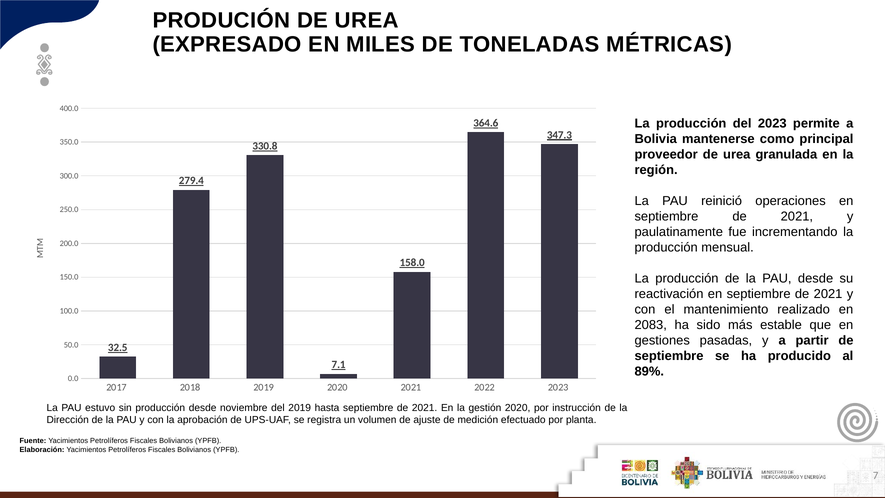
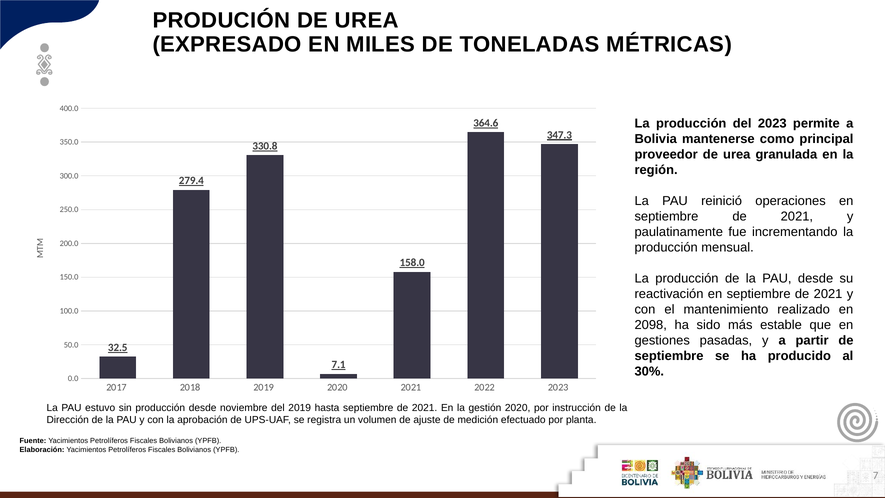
2083: 2083 -> 2098 (651, 325)
89%: 89% -> 30% (649, 371)
